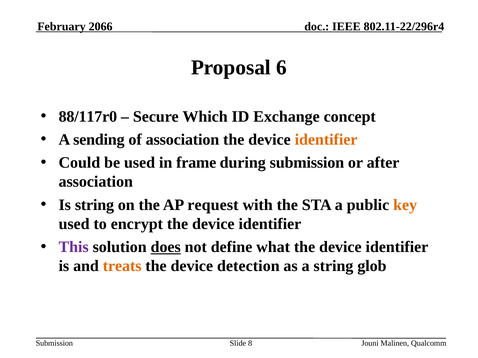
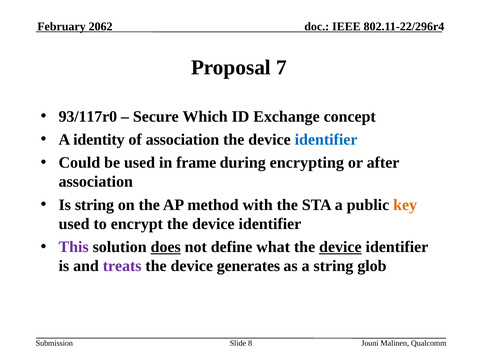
2066: 2066 -> 2062 (101, 27)
6: 6 -> 7 (281, 68)
88/117r0: 88/117r0 -> 93/117r0 (88, 117)
sending: sending -> identity (99, 140)
identifier colour: orange -> blue (326, 140)
during submission: submission -> encrypting (307, 163)
request: request -> method (213, 205)
device underline: none -> present (340, 247)
treats colour: orange -> purple (122, 266)
detection: detection -> generates (248, 266)
